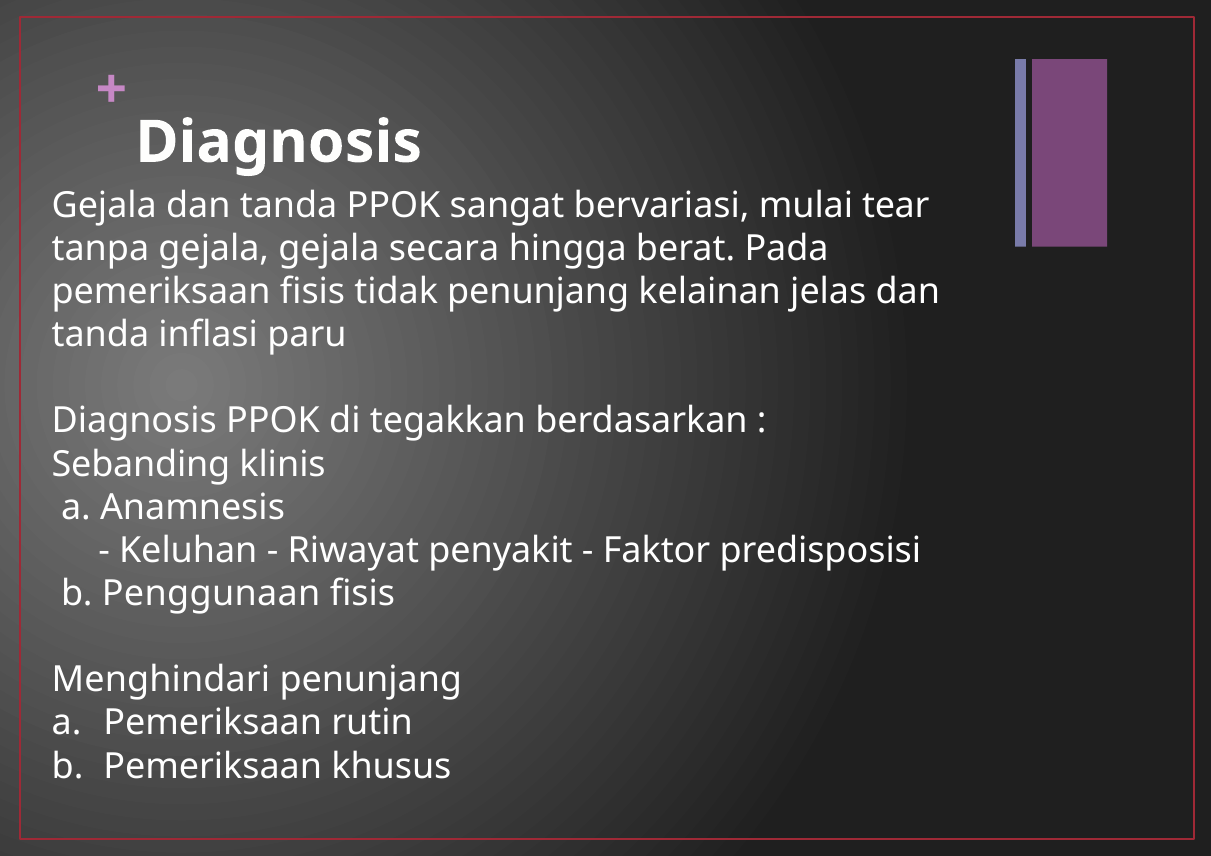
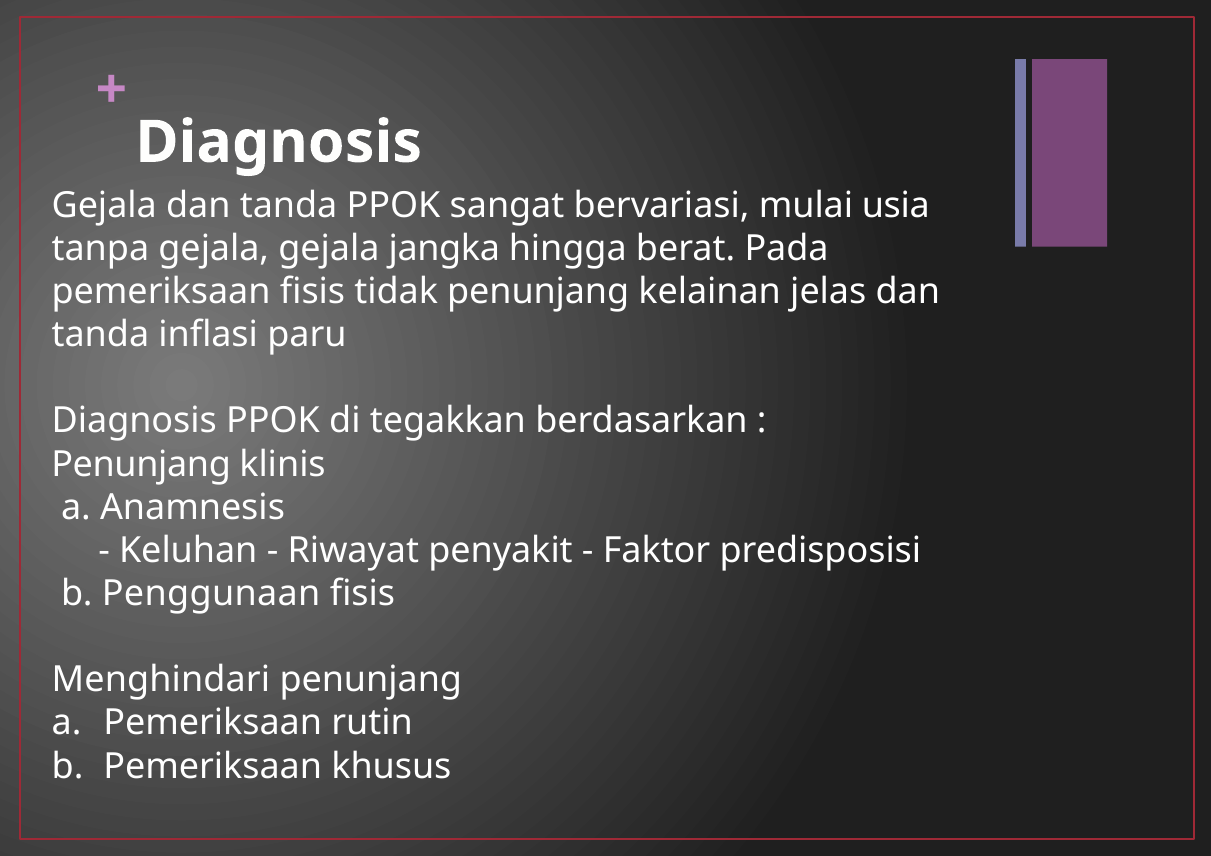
tear: tear -> usia (896, 205)
secara: secara -> jangka (444, 248)
Sebanding: Sebanding -> Penunjang (141, 464)
